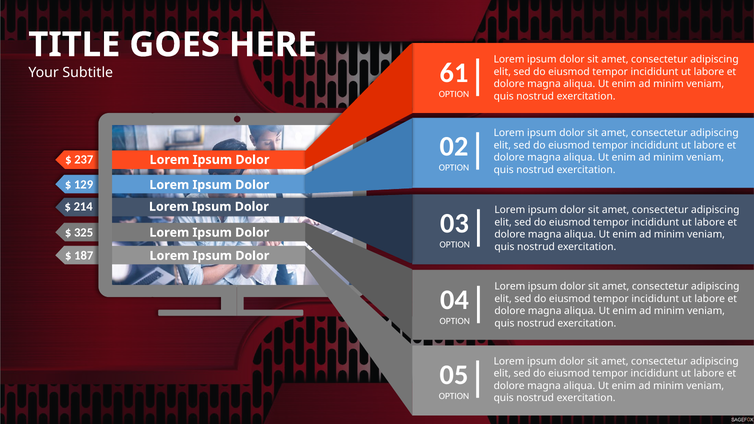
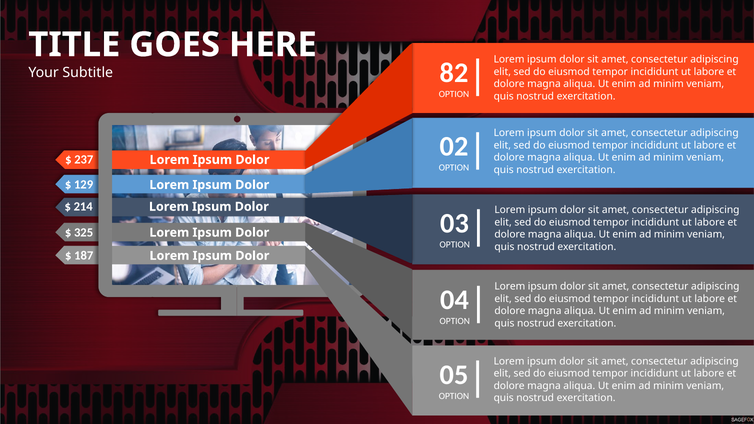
61: 61 -> 82 (454, 73)
